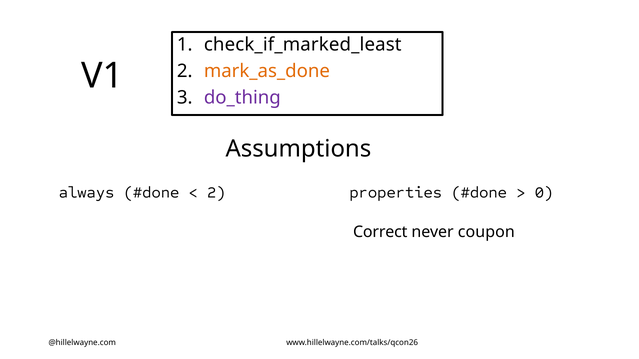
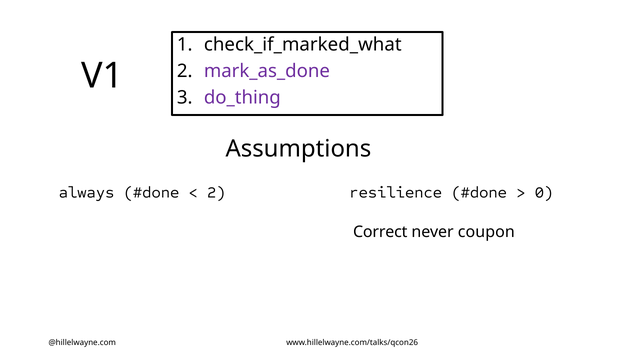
check_if_marked_least: check_if_marked_least -> check_if_marked_what (303, 44)
mark_as_done colour: orange -> purple (267, 71)
properties: properties -> resilience (396, 193)
